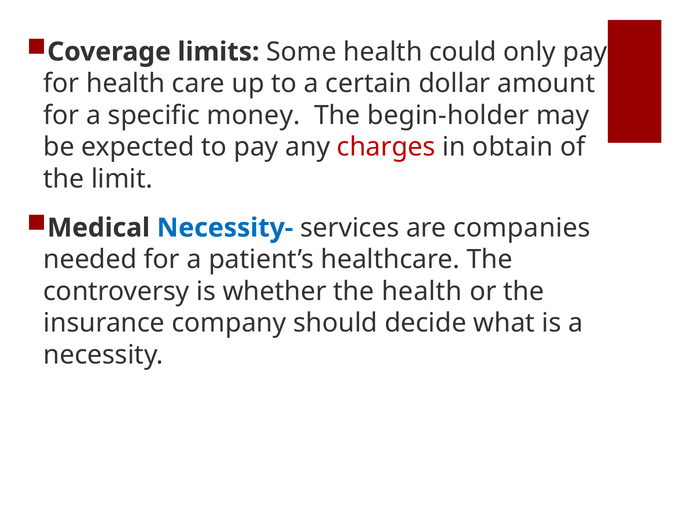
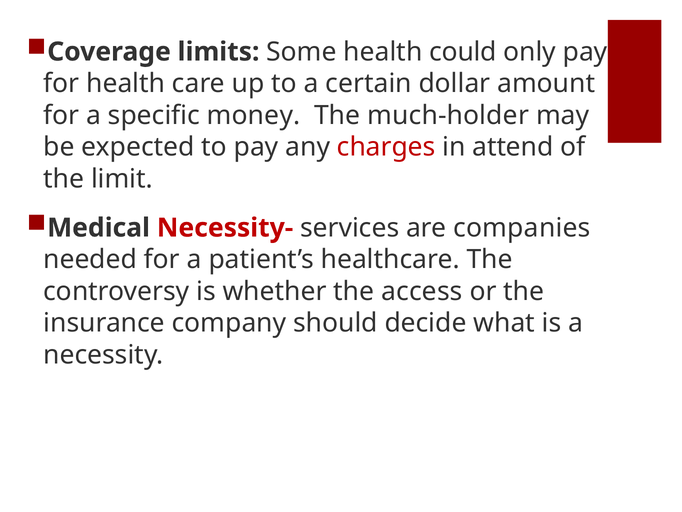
begin-holder: begin-holder -> much-holder (448, 115)
obtain: obtain -> attend (513, 147)
Necessity- colour: blue -> red (225, 228)
the health: health -> access (422, 291)
